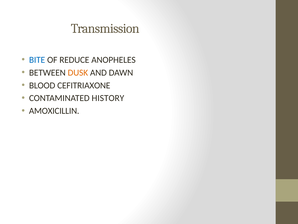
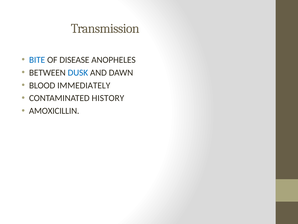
REDUCE: REDUCE -> DISEASE (74, 60)
DUSK colour: orange -> blue (78, 72)
CEFITRIAXONE: CEFITRIAXONE -> IMMEDIATELY (84, 85)
